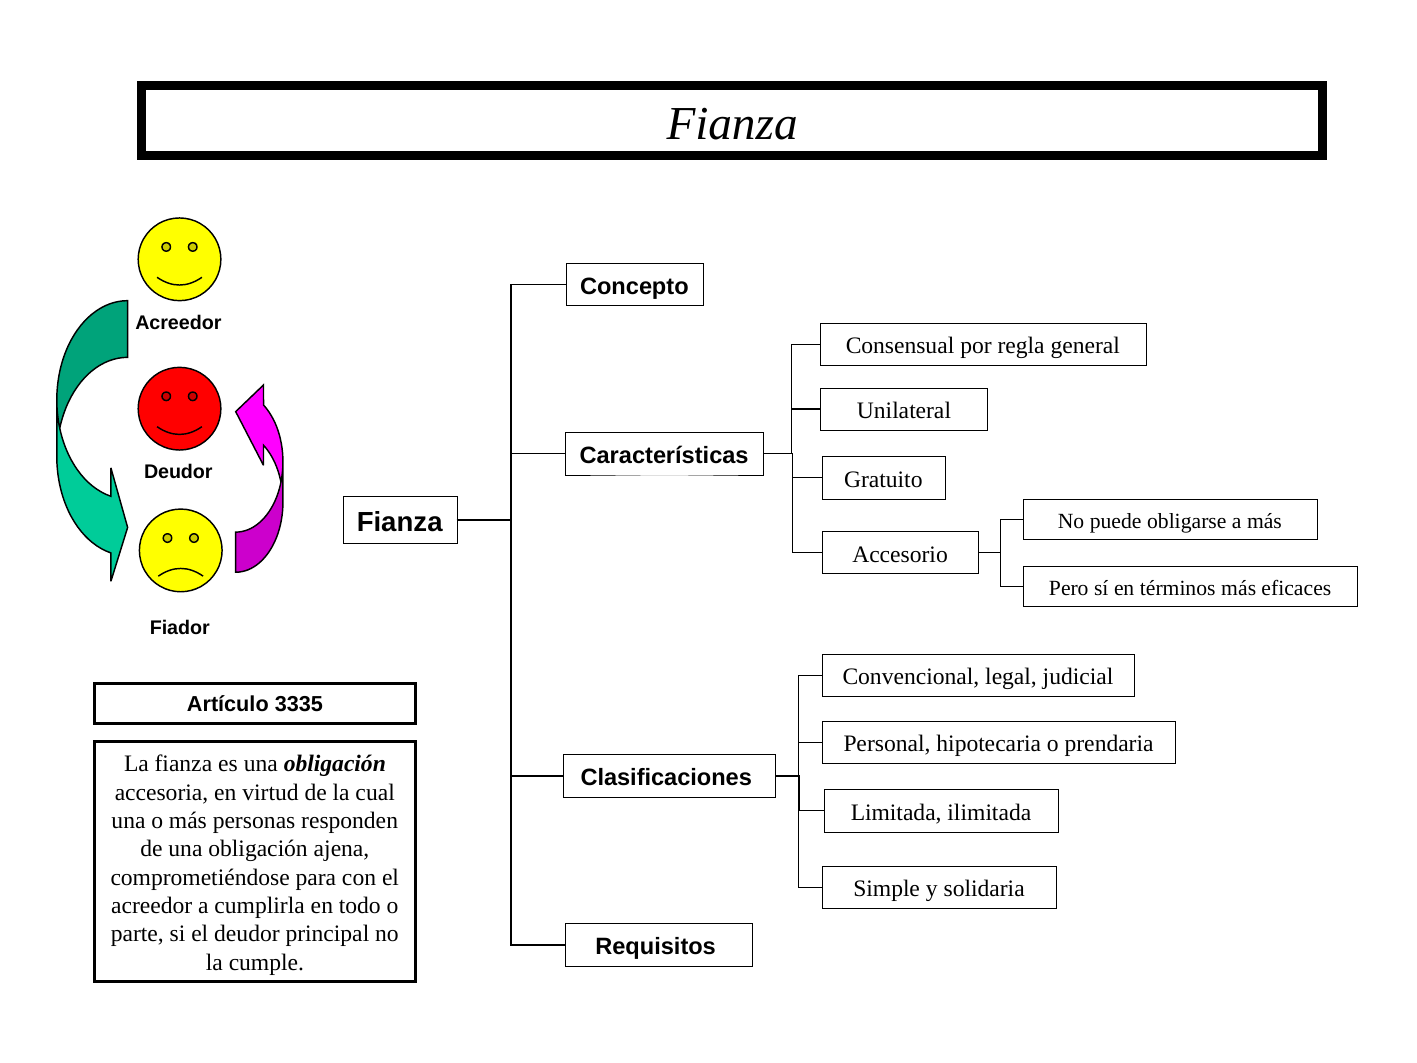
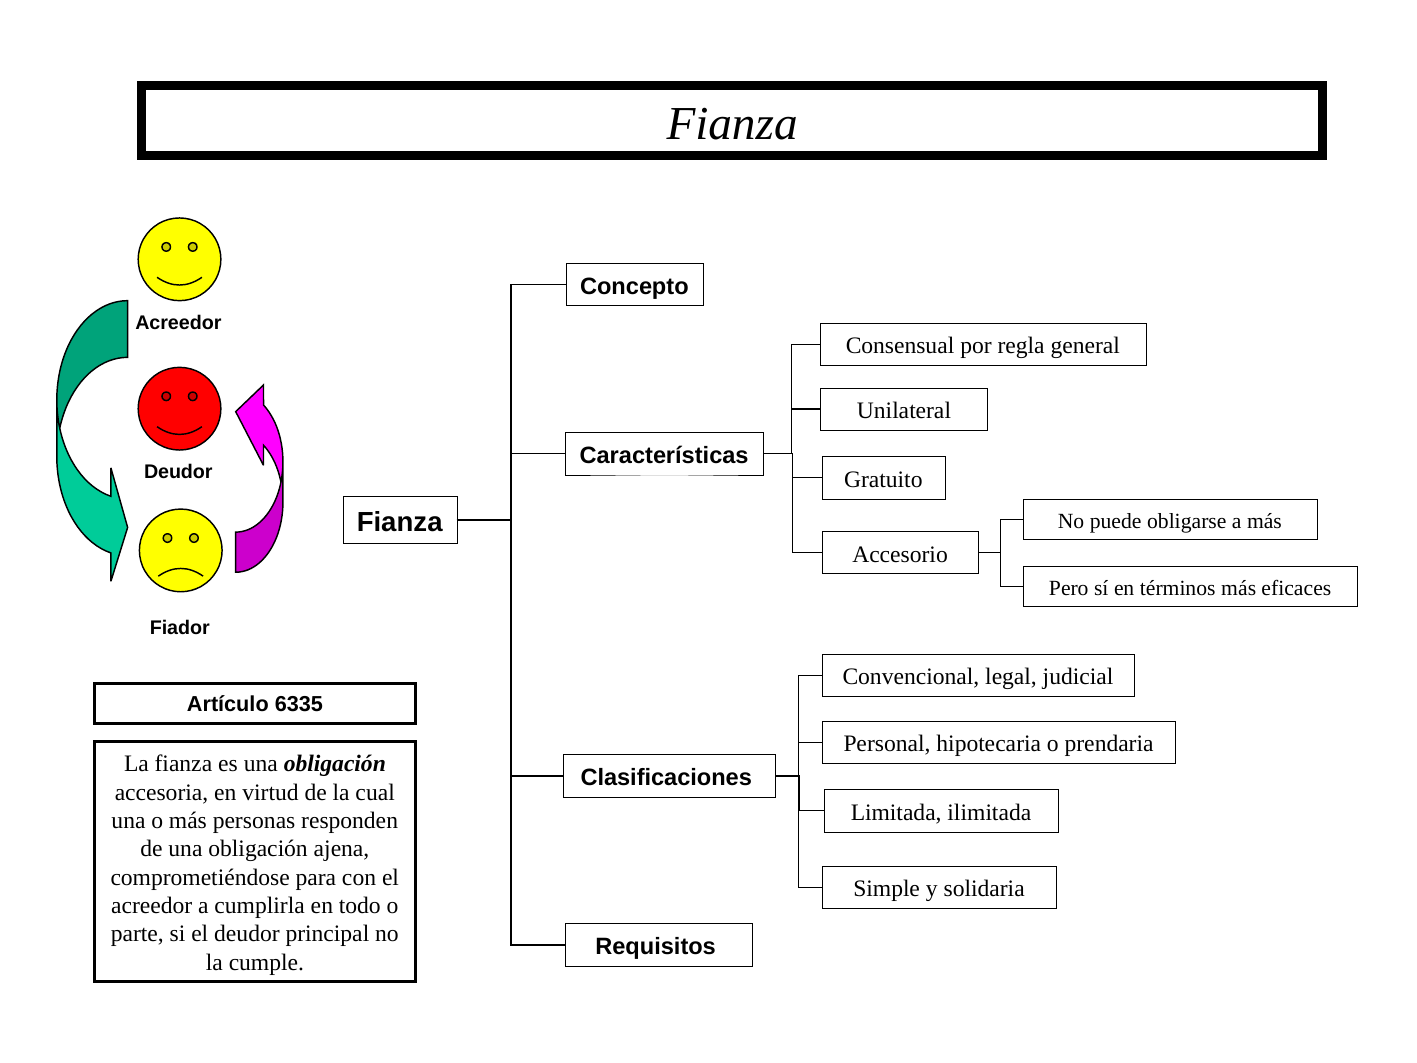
3335: 3335 -> 6335 (299, 705)
